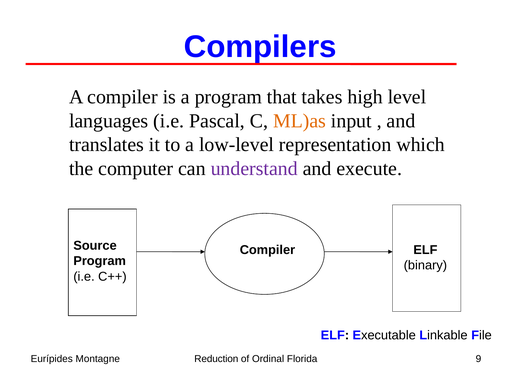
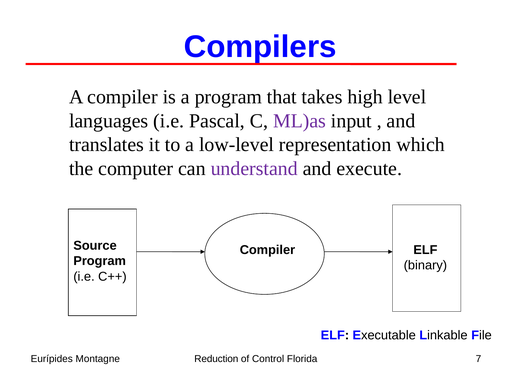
ML)as colour: orange -> purple (300, 121)
Ordinal: Ordinal -> Control (268, 359)
9: 9 -> 7 (479, 359)
